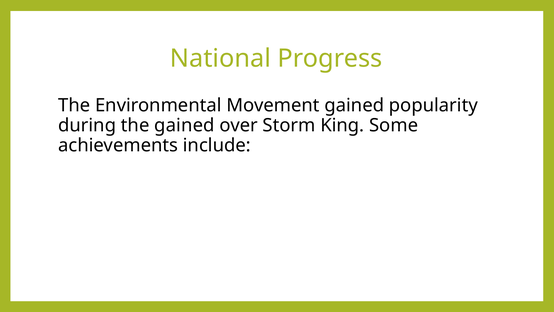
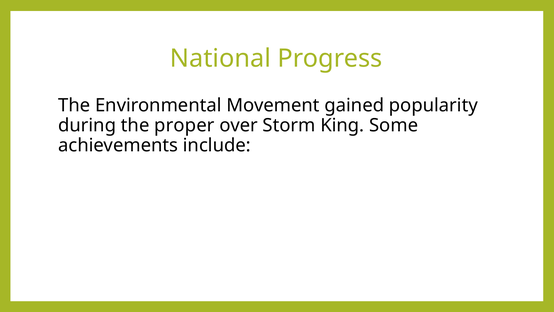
the gained: gained -> proper (184, 125)
